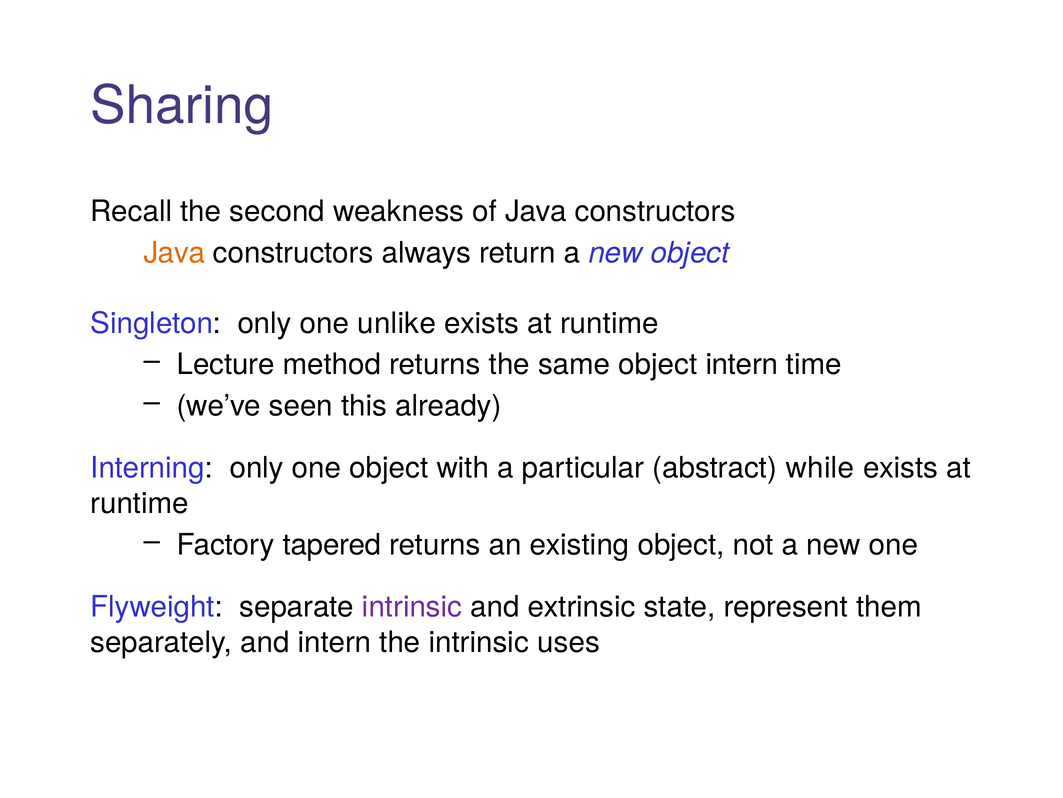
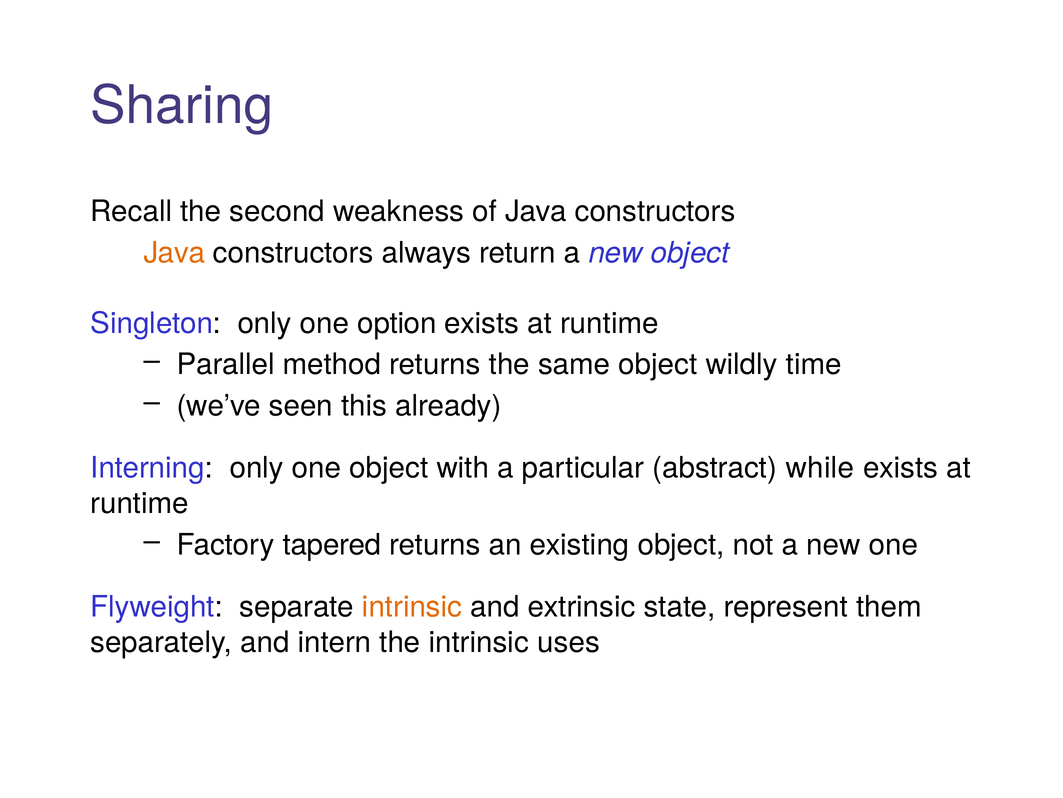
unlike: unlike -> option (397, 323)
Lecture: Lecture -> Parallel (226, 364)
object intern: intern -> wildly (742, 364)
intrinsic colour: purple -> orange (412, 607)
